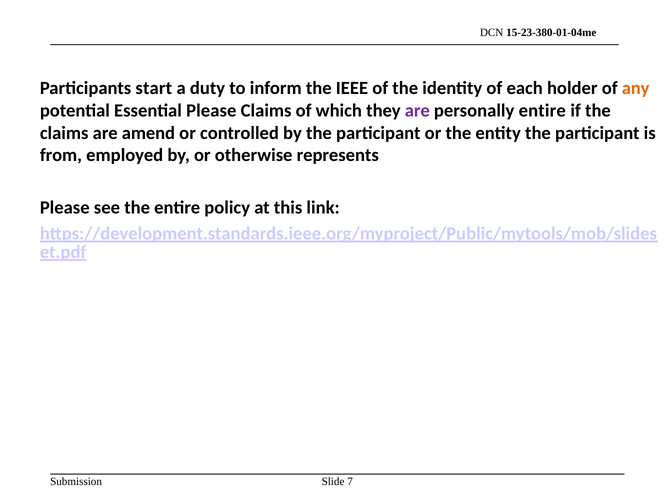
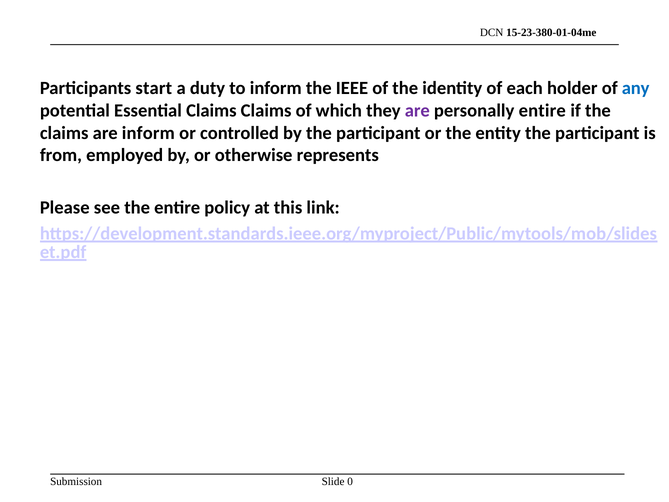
any colour: orange -> blue (636, 88)
Essential Please: Please -> Claims (211, 111)
are amend: amend -> inform (148, 133)
7: 7 -> 0 (350, 481)
